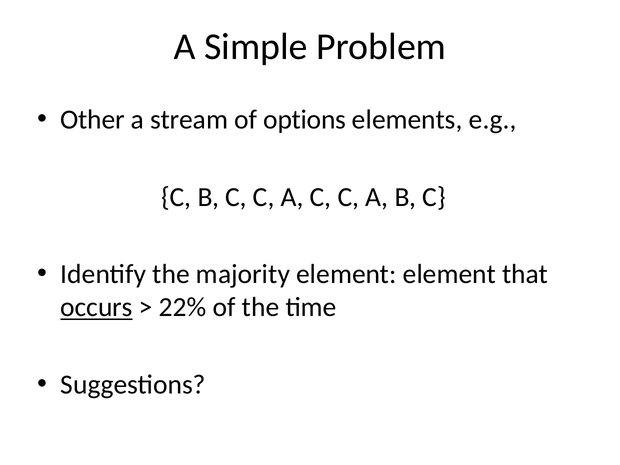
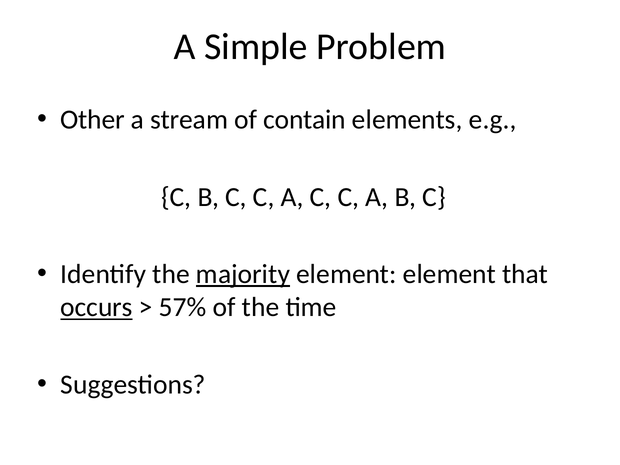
options: options -> contain (305, 120)
majority underline: none -> present (243, 274)
22%: 22% -> 57% (183, 307)
